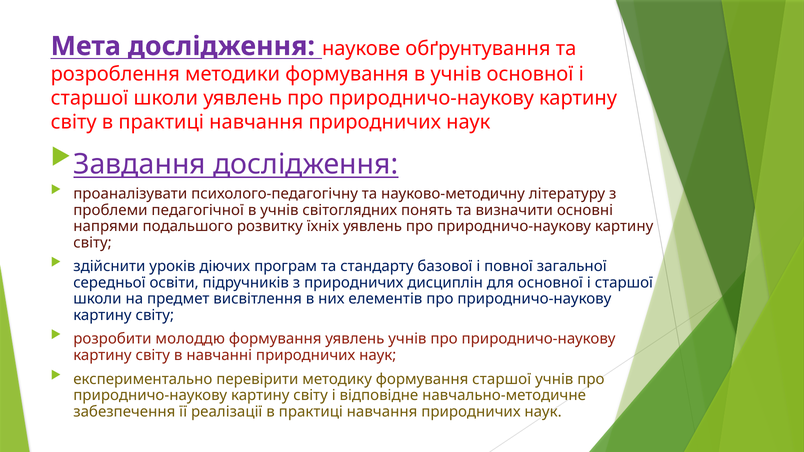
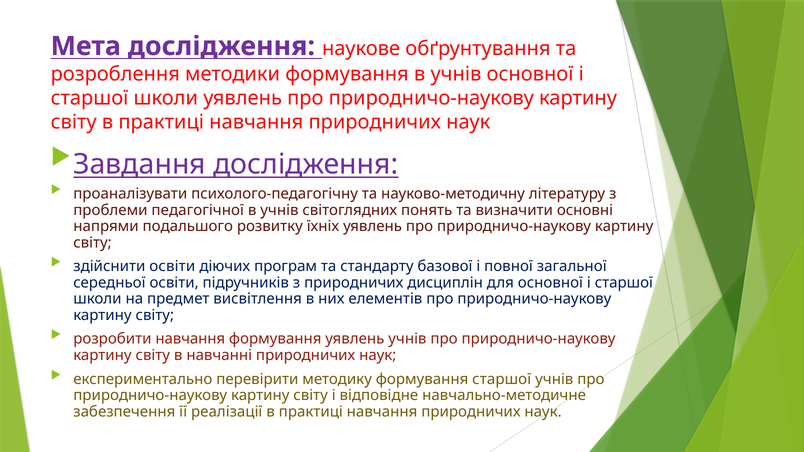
здійснити уроків: уроків -> освіти (172, 267)
розробити молоддю: молоддю -> навчання (190, 339)
